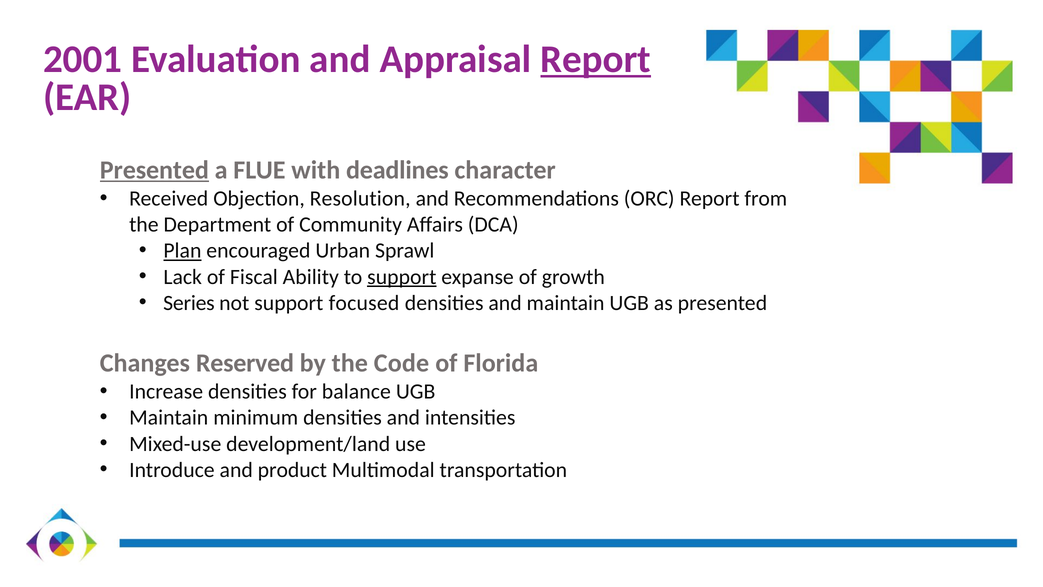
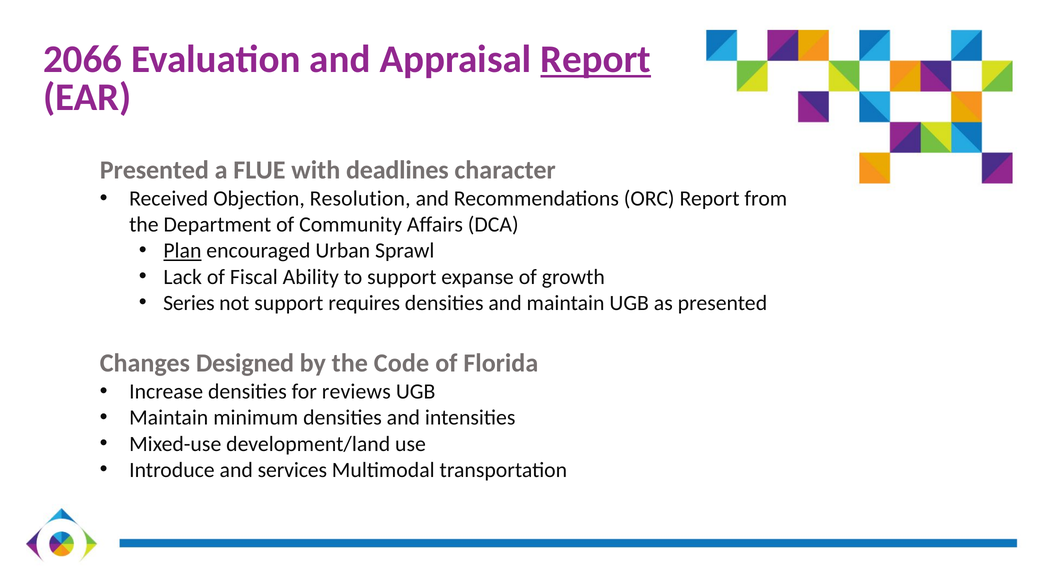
2001: 2001 -> 2066 (83, 59)
Presented underline: present -> none (154, 170)
support underline: present -> none (402, 277)
focused: focused -> requires (364, 303)
Reserved: Reserved -> Designed (245, 363)
balance: balance -> reviews (356, 391)
product: product -> services (292, 470)
